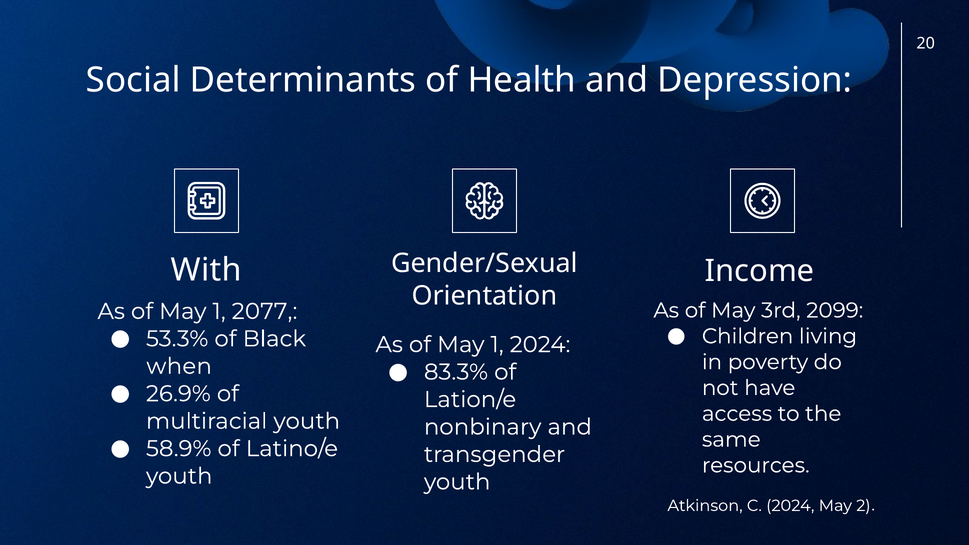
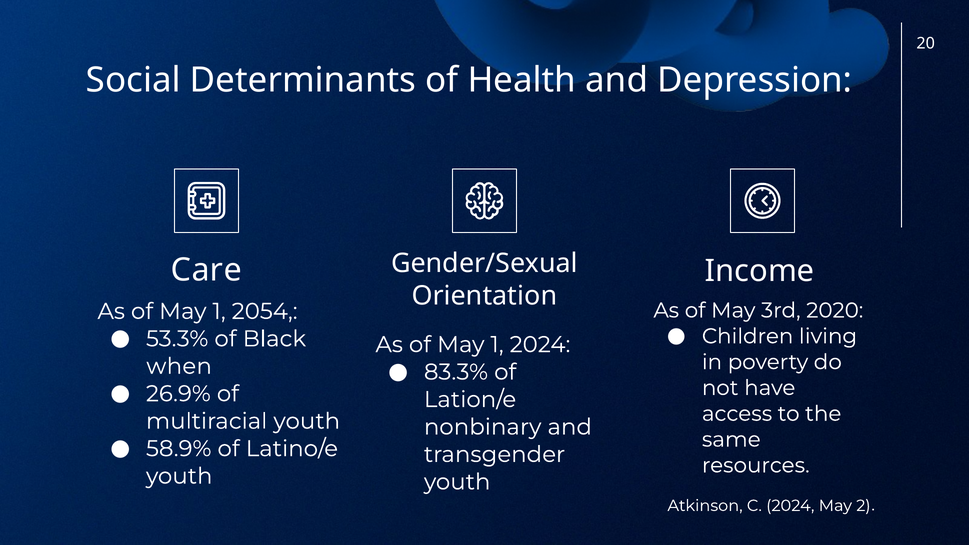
With: With -> Care (206, 270)
2099: 2099 -> 2020 (835, 310)
2077: 2077 -> 2054 (265, 311)
